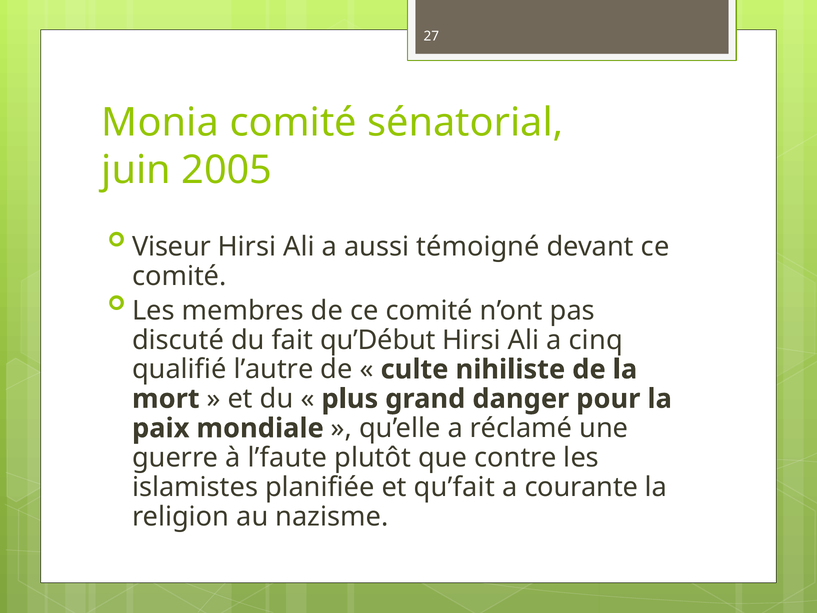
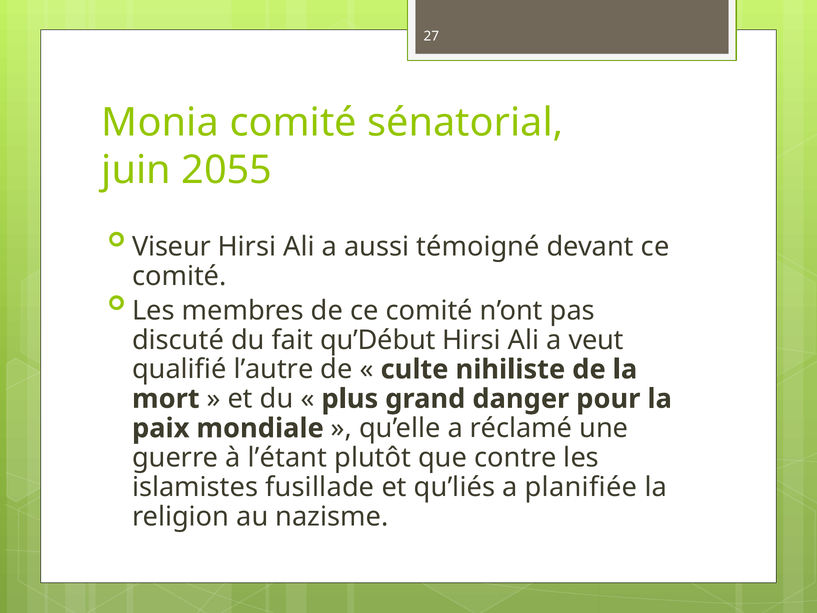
2005: 2005 -> 2055 (227, 170)
cinq: cinq -> veut (596, 340)
l’faute: l’faute -> l’étant (287, 458)
planifiée: planifiée -> fusillade (320, 487)
qu’fait: qu’fait -> qu’liés (454, 487)
courante: courante -> planifiée (581, 487)
